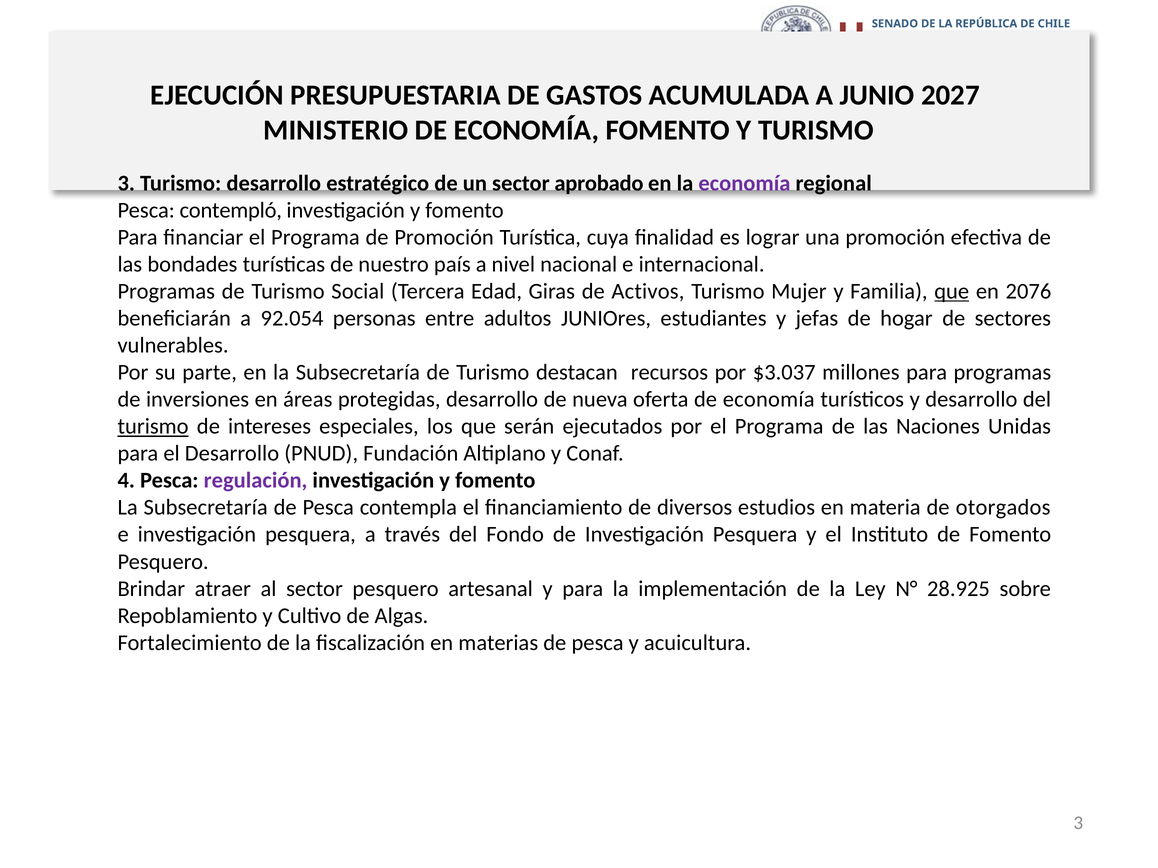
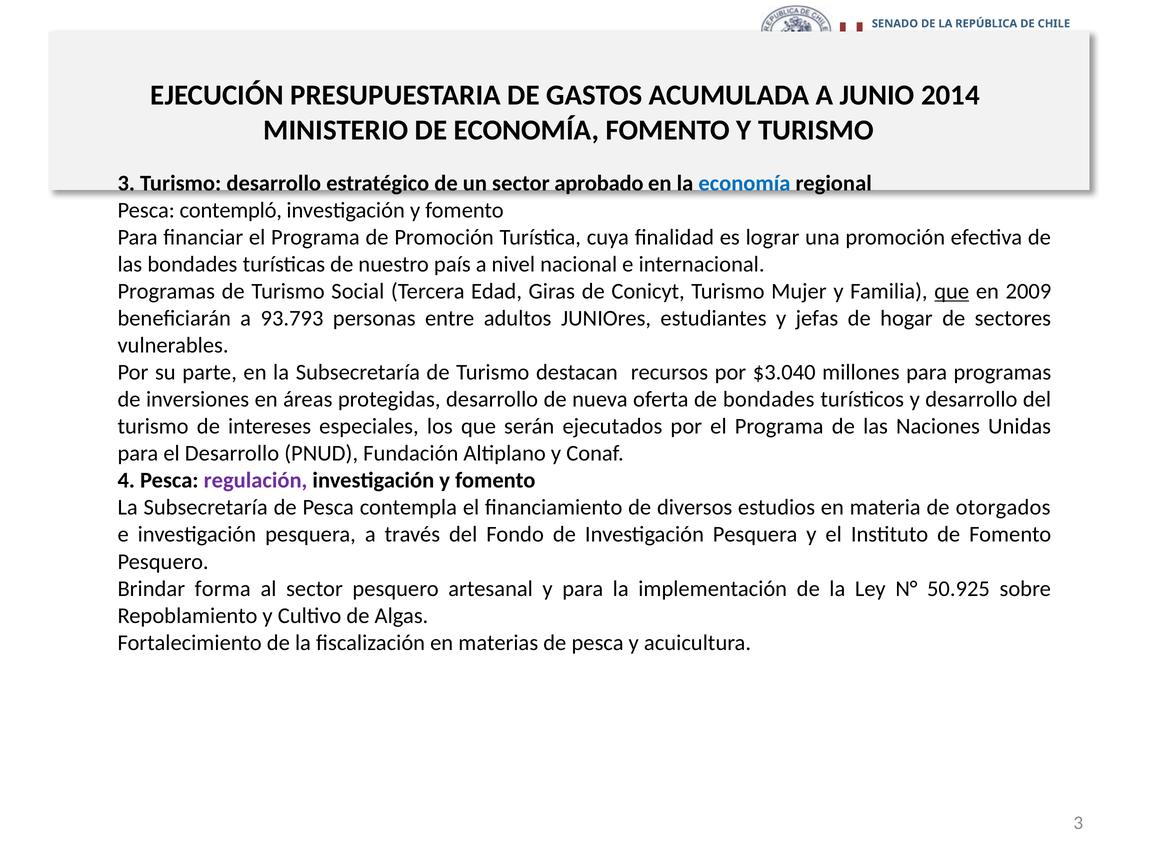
2027: 2027 -> 2014 (950, 95)
economía colour: purple -> blue (744, 183)
Activos: Activos -> Conicyt (648, 292)
2076: 2076 -> 2009 (1028, 292)
92.054: 92.054 -> 93.793 (292, 319)
$3.037: $3.037 -> $3.040 (784, 373)
oferta de economía: economía -> bondades (769, 400)
turismo underline: present -> none (153, 427)
atraer: atraer -> forma (223, 589)
28.925: 28.925 -> 50.925 (958, 589)
